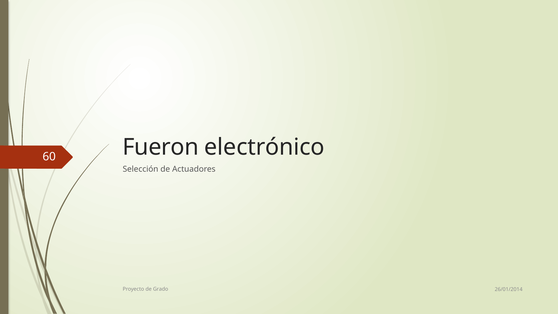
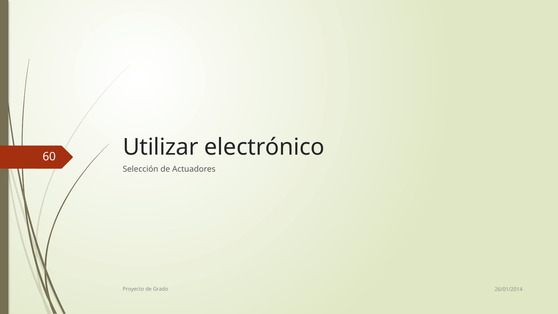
Fueron: Fueron -> Utilizar (161, 147)
